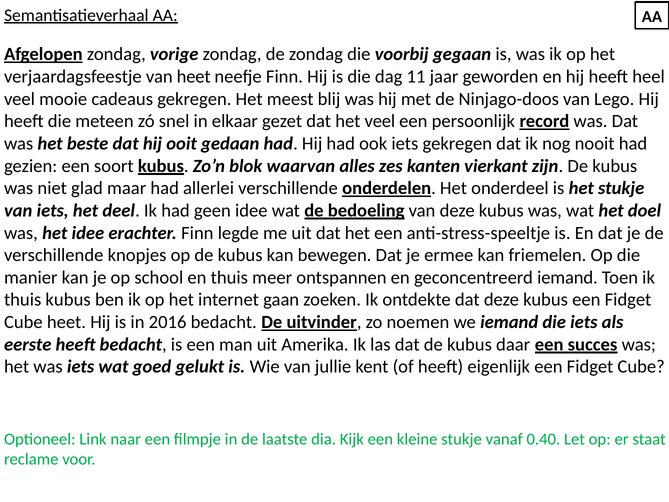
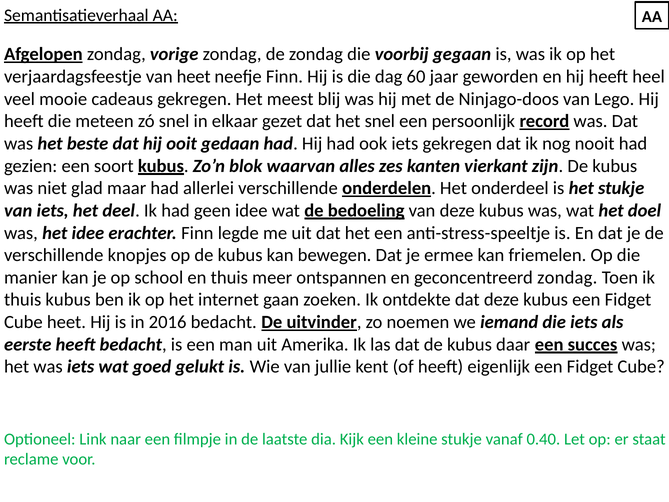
11: 11 -> 60 (416, 77)
het veel: veel -> snel (380, 121)
geconcentreerd iemand: iemand -> zondag (567, 277)
